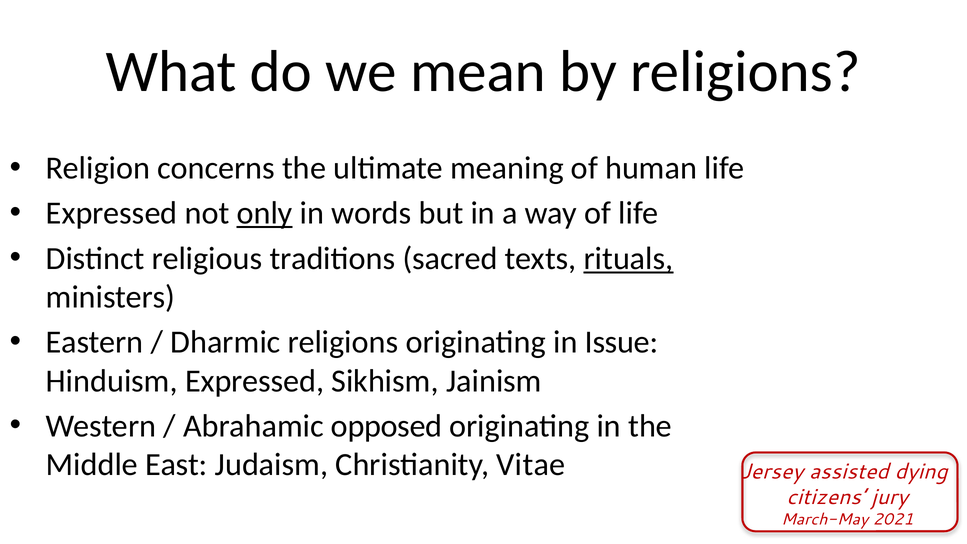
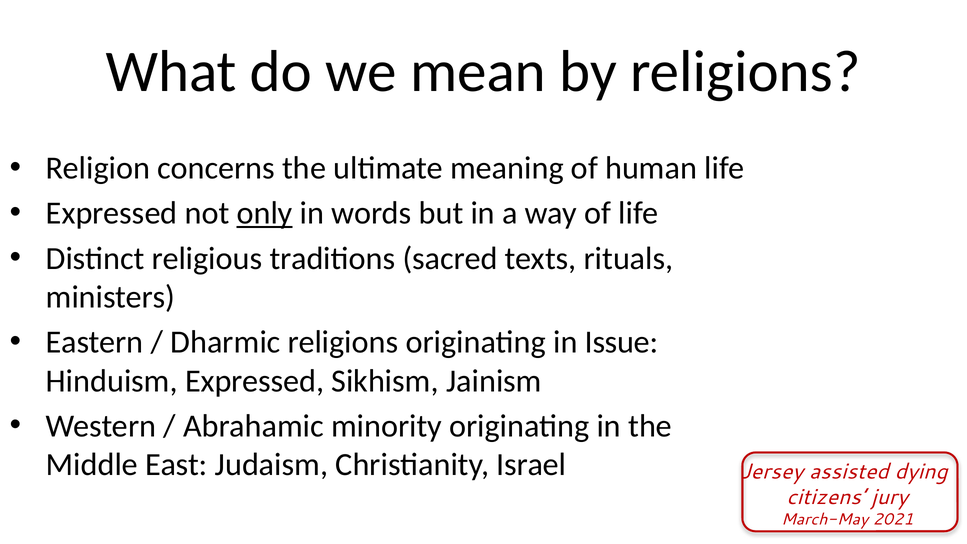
rituals underline: present -> none (629, 258)
opposed: opposed -> minority (387, 426)
Vitae: Vitae -> Israel (531, 465)
